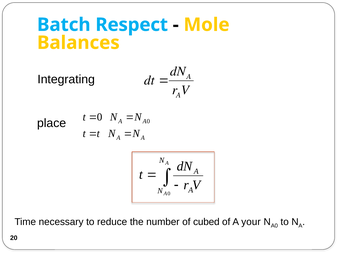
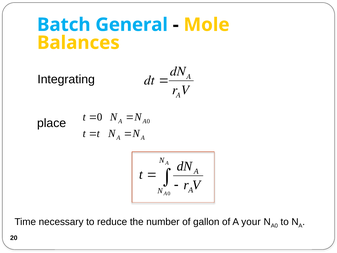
Respect: Respect -> General (132, 25)
cubed: cubed -> gallon (206, 222)
